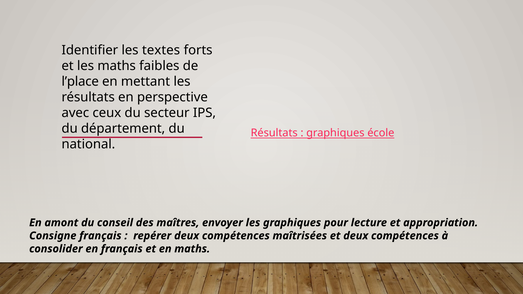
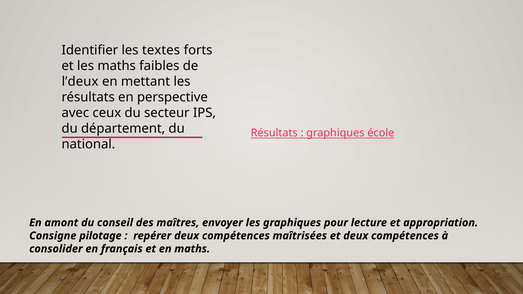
l’place: l’place -> l’deux (80, 82)
Consigne français: français -> pilotage (100, 236)
